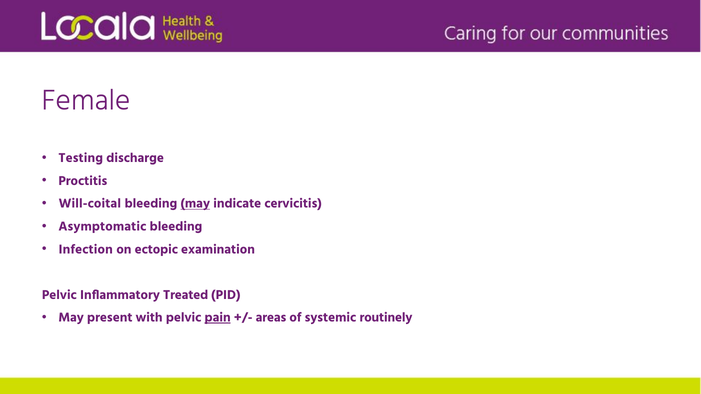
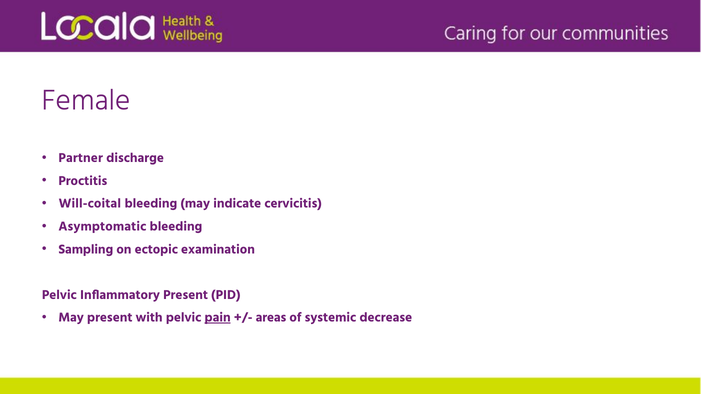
Testing: Testing -> Partner (81, 158)
may underline: present -> none (195, 204)
Infection: Infection -> Sampling (86, 249)
Inflammatory Treated: Treated -> Present (186, 295)
routinely: routinely -> decrease (386, 318)
